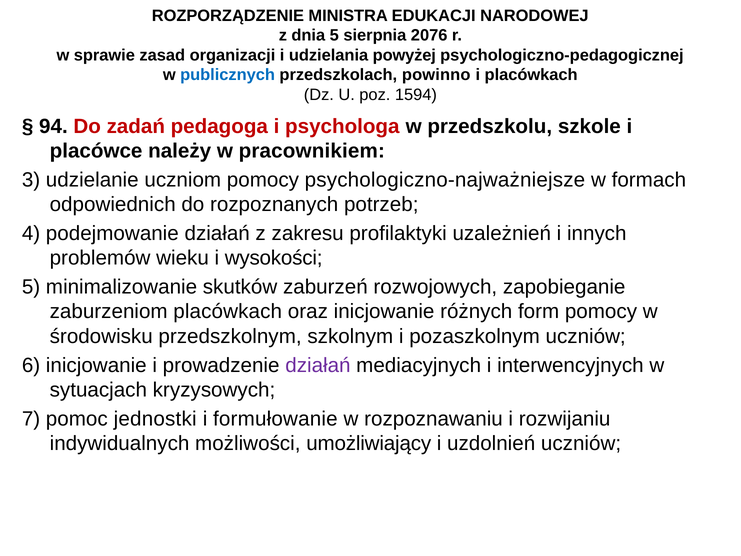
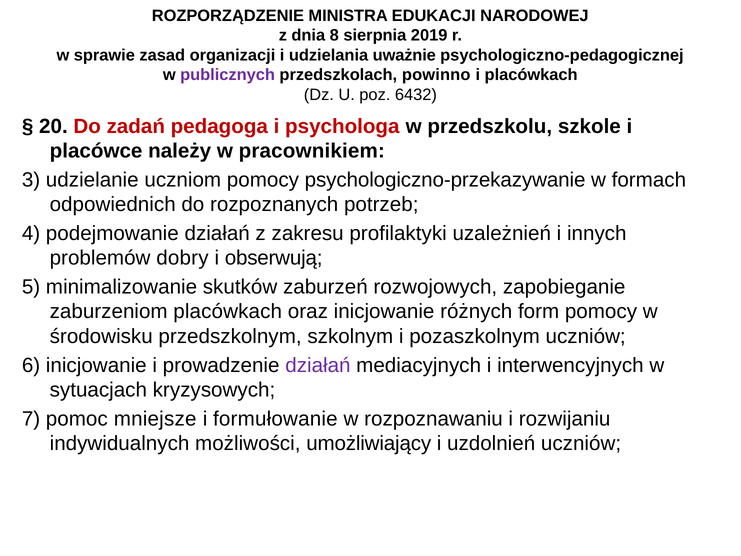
dnia 5: 5 -> 8 (334, 35)
2076: 2076 -> 2019 (429, 35)
powyżej: powyżej -> uważnie (404, 55)
publicznych colour: blue -> purple (228, 75)
1594: 1594 -> 6432 (416, 95)
94: 94 -> 20 (53, 126)
psychologiczno-najważniejsze: psychologiczno-najważniejsze -> psychologiczno-przekazywanie (445, 180)
wieku: wieku -> dobry (182, 258)
wysokości: wysokości -> obserwują (274, 258)
jednostki: jednostki -> mniejsze (155, 419)
